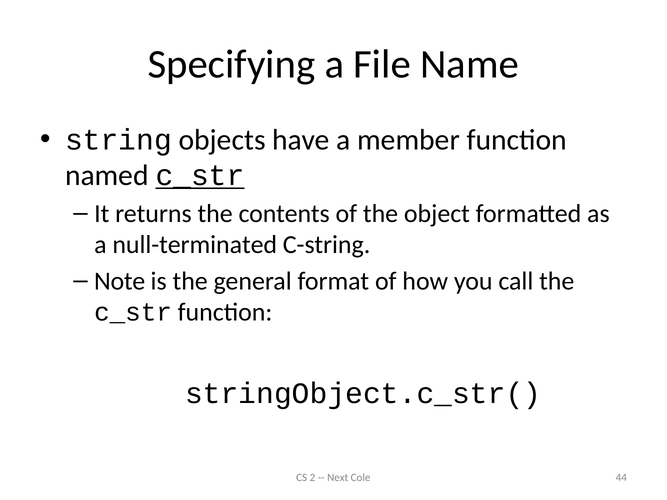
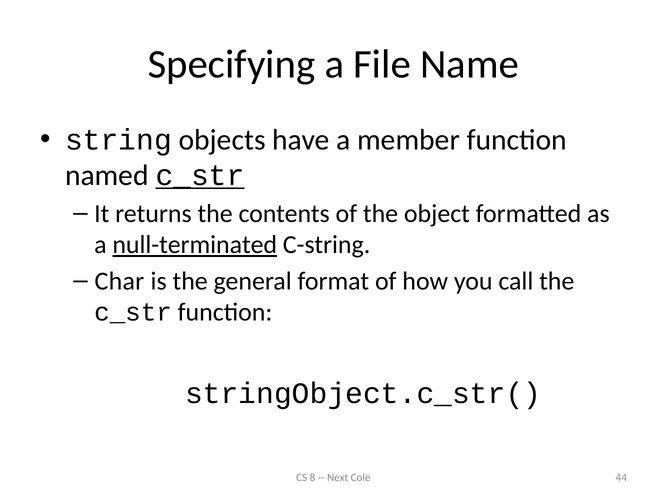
null-terminated underline: none -> present (195, 245)
Note: Note -> Char (119, 281)
2: 2 -> 8 (312, 478)
